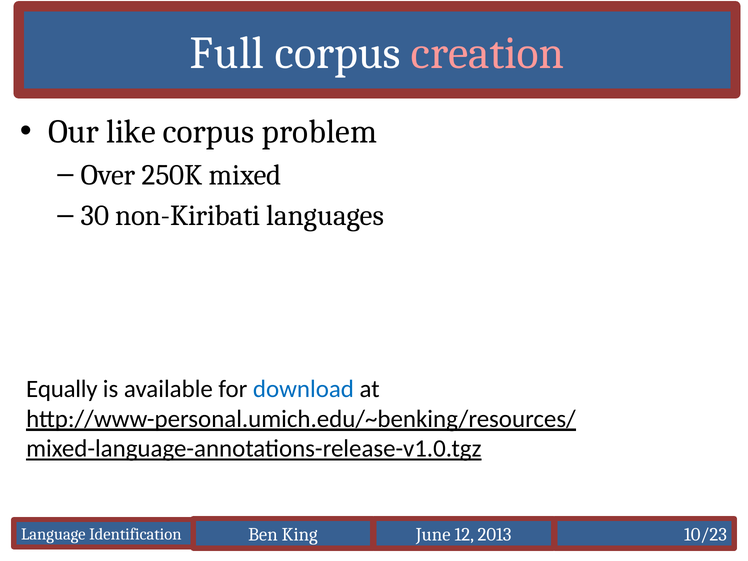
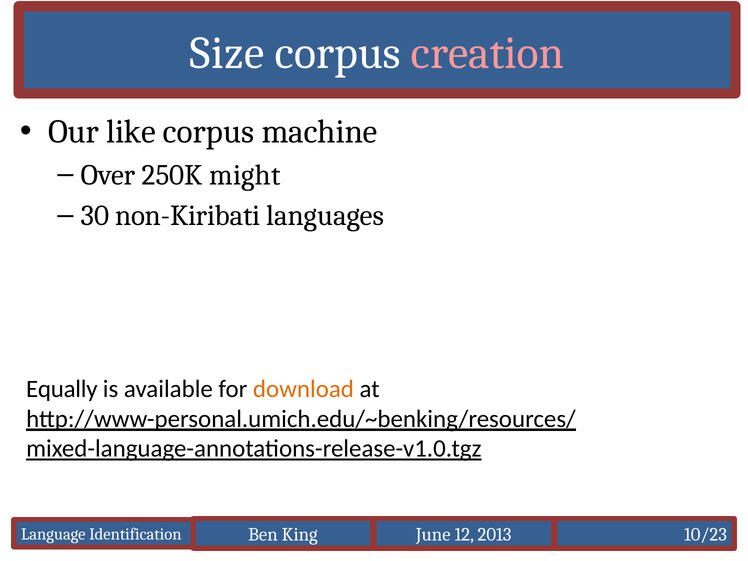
Full: Full -> Size (227, 53)
problem: problem -> machine (320, 132)
mixed: mixed -> might (245, 175)
download colour: blue -> orange (303, 389)
